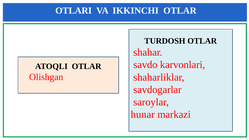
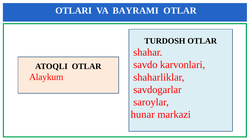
IKKINCHI: IKKINCHI -> BAYRAMI (136, 11)
Olishgan: Olishgan -> Alaykum (46, 77)
